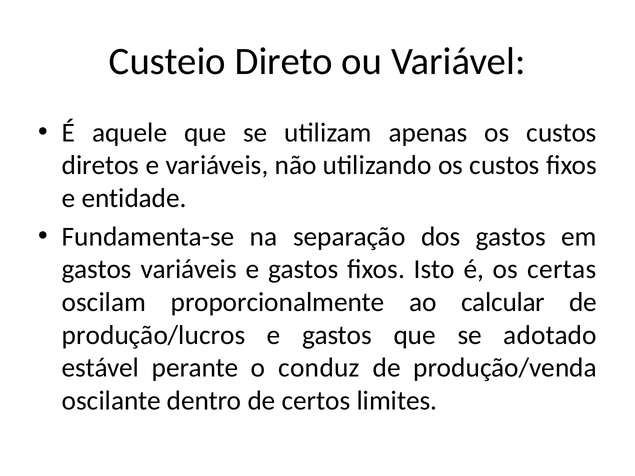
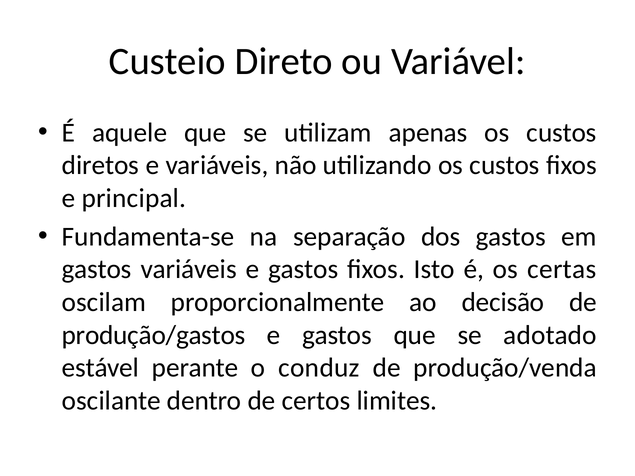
entidade: entidade -> principal (134, 198)
calcular: calcular -> decisão (503, 302)
produção/lucros: produção/lucros -> produção/gastos (154, 335)
